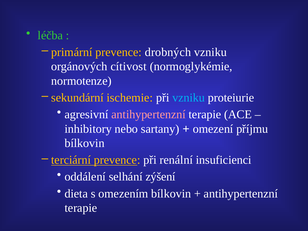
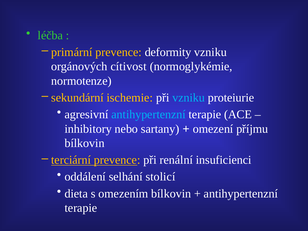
drobných: drobných -> deformity (168, 52)
antihypertenzní colour: pink -> light blue (149, 114)
zýšení: zýšení -> stolicí (160, 177)
